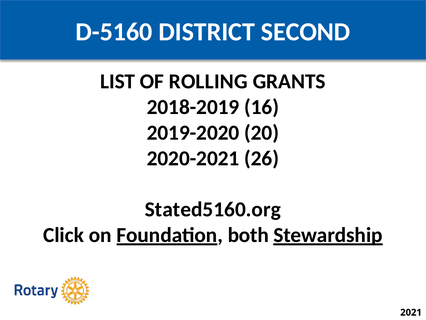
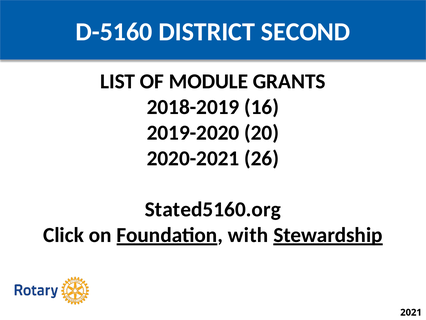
ROLLING: ROLLING -> MODULE (208, 81)
both: both -> with (248, 235)
